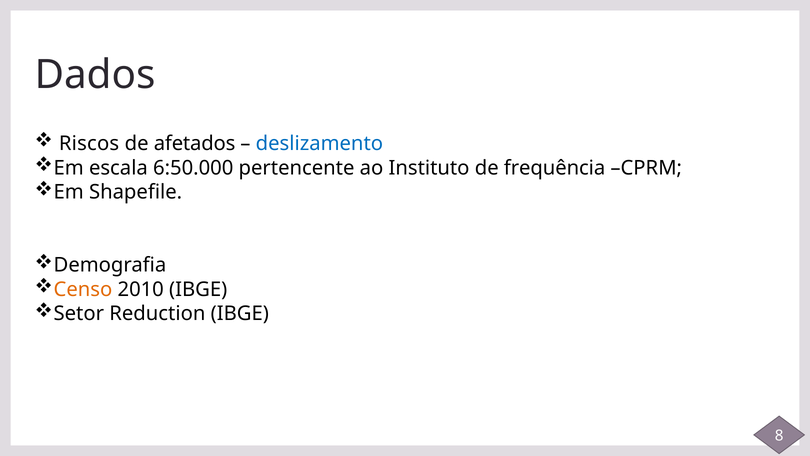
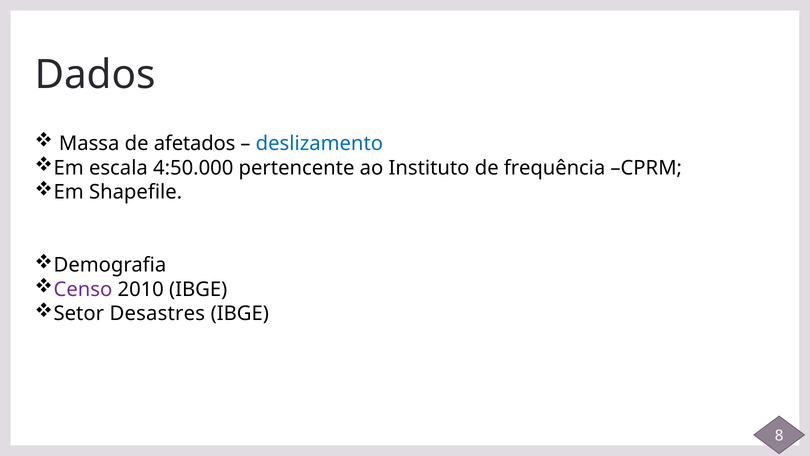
Riscos: Riscos -> Massa (89, 143)
6:50.000: 6:50.000 -> 4:50.000 (193, 168)
Censo colour: orange -> purple (83, 289)
Reduction: Reduction -> Desastres (157, 313)
